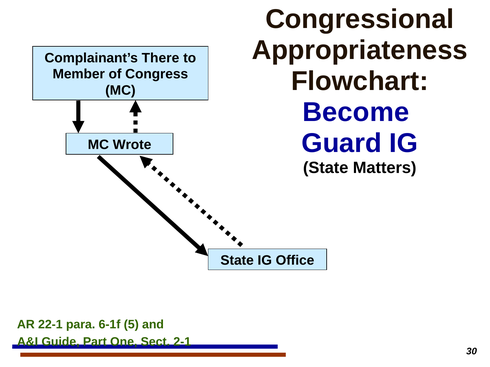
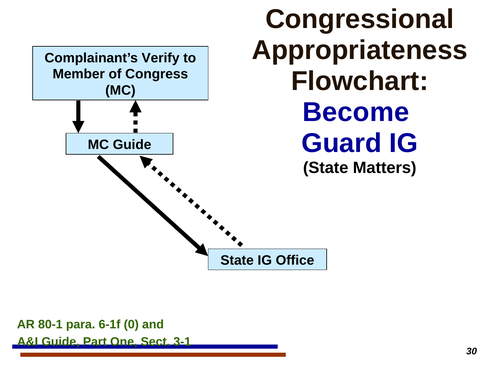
There: There -> Verify (161, 58)
MC Wrote: Wrote -> Guide (132, 145)
22-1: 22-1 -> 80-1 (50, 325)
5: 5 -> 0 (131, 325)
2-1: 2-1 -> 3-1 (182, 342)
